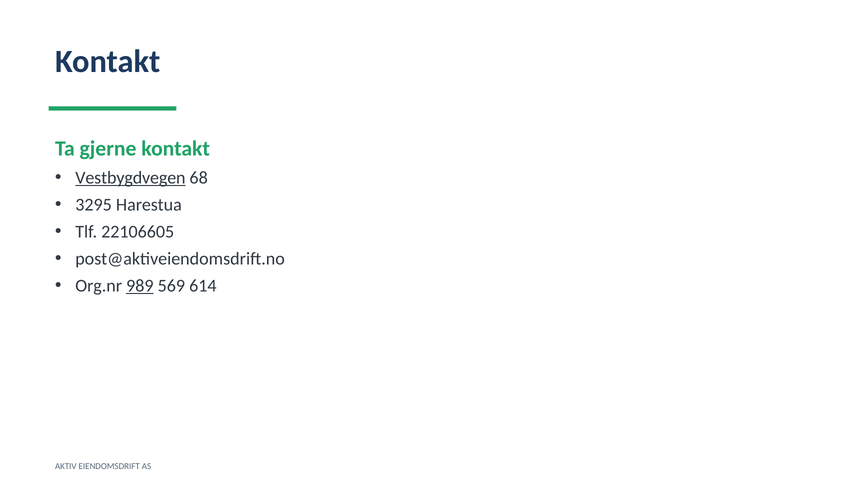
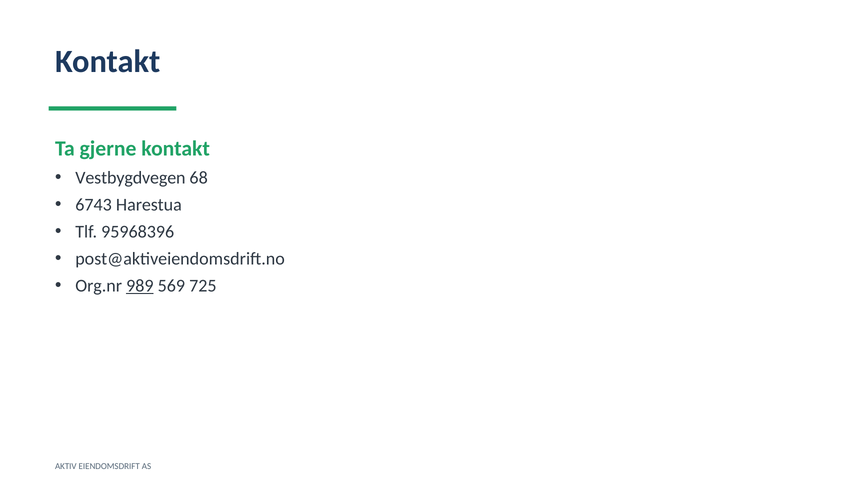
Vestbygdvegen underline: present -> none (130, 178)
3295: 3295 -> 6743 (94, 205)
22106605: 22106605 -> 95968396 (138, 232)
614: 614 -> 725 (203, 286)
